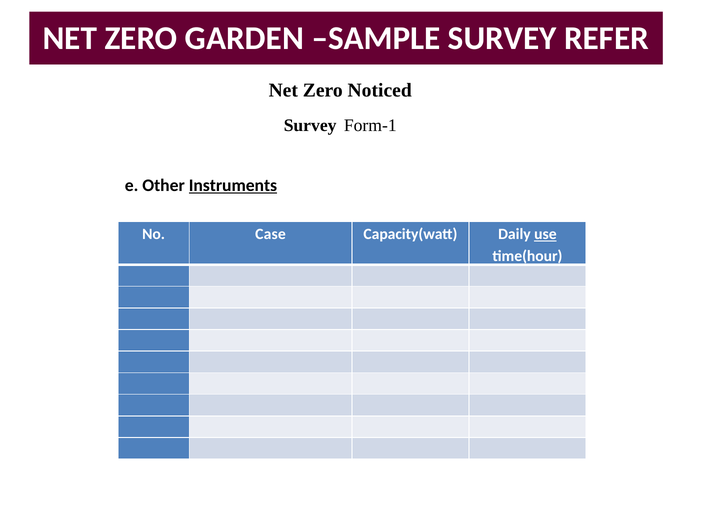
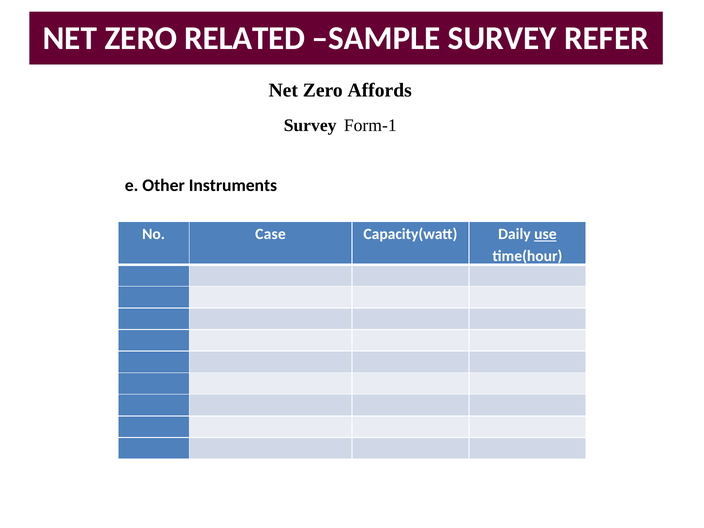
GARDEN: GARDEN -> RELATED (245, 38)
Noticed: Noticed -> Affords (380, 90)
Instruments underline: present -> none (233, 185)
